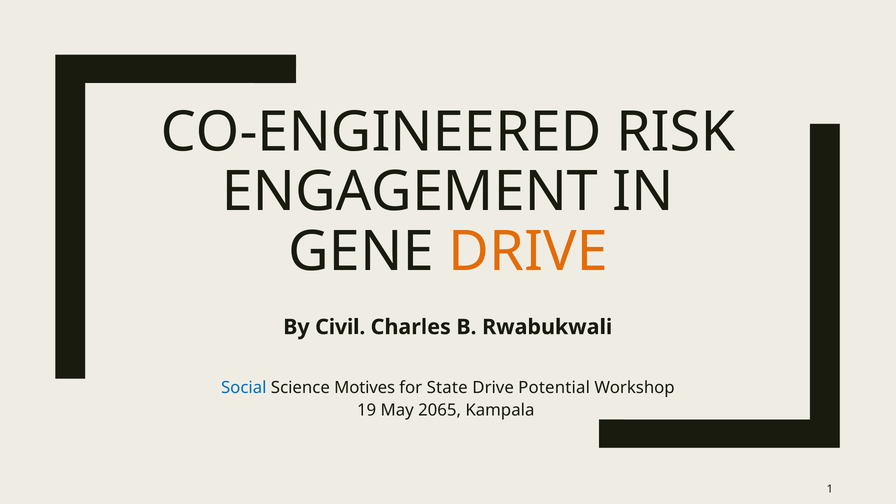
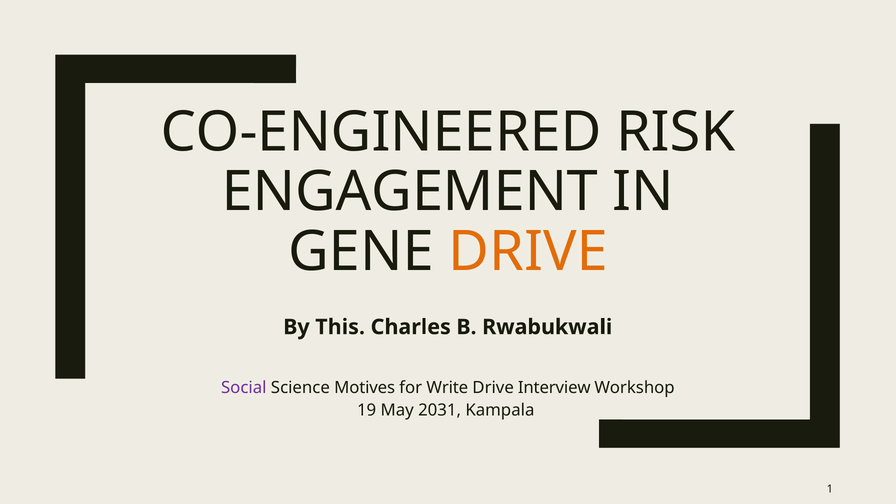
Civil: Civil -> This (340, 327)
Social colour: blue -> purple (244, 388)
State: State -> Write (447, 388)
Potential: Potential -> Interview (554, 388)
2065: 2065 -> 2031 (440, 410)
